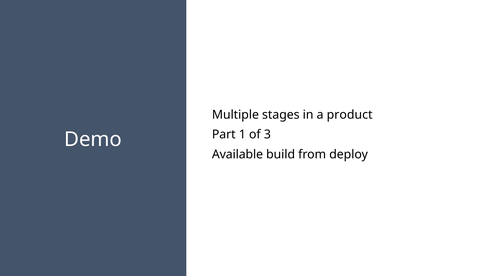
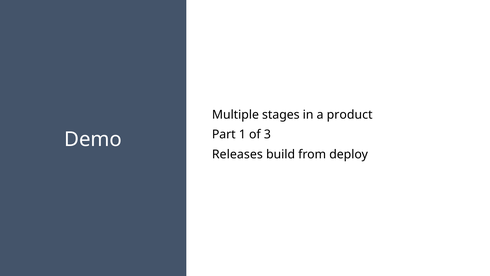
Available: Available -> Releases (237, 154)
